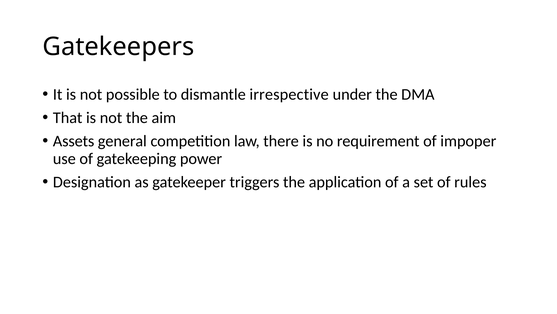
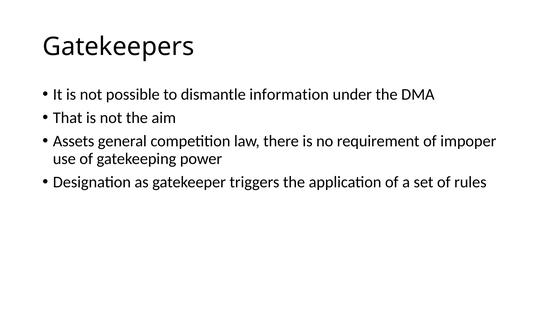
irrespective: irrespective -> information (289, 94)
